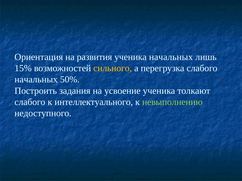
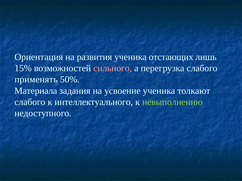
ученика начальных: начальных -> отстающих (171, 57)
сильного colour: yellow -> pink (113, 68)
начальных: начальных -> применять (36, 80)
Построить: Построить -> Материала (36, 91)
